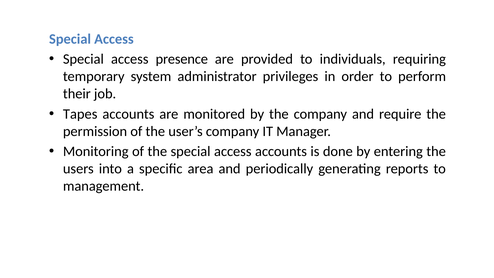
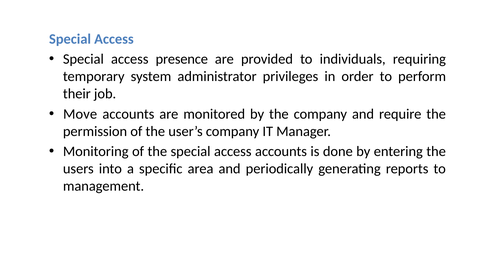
Tapes: Tapes -> Move (80, 114)
